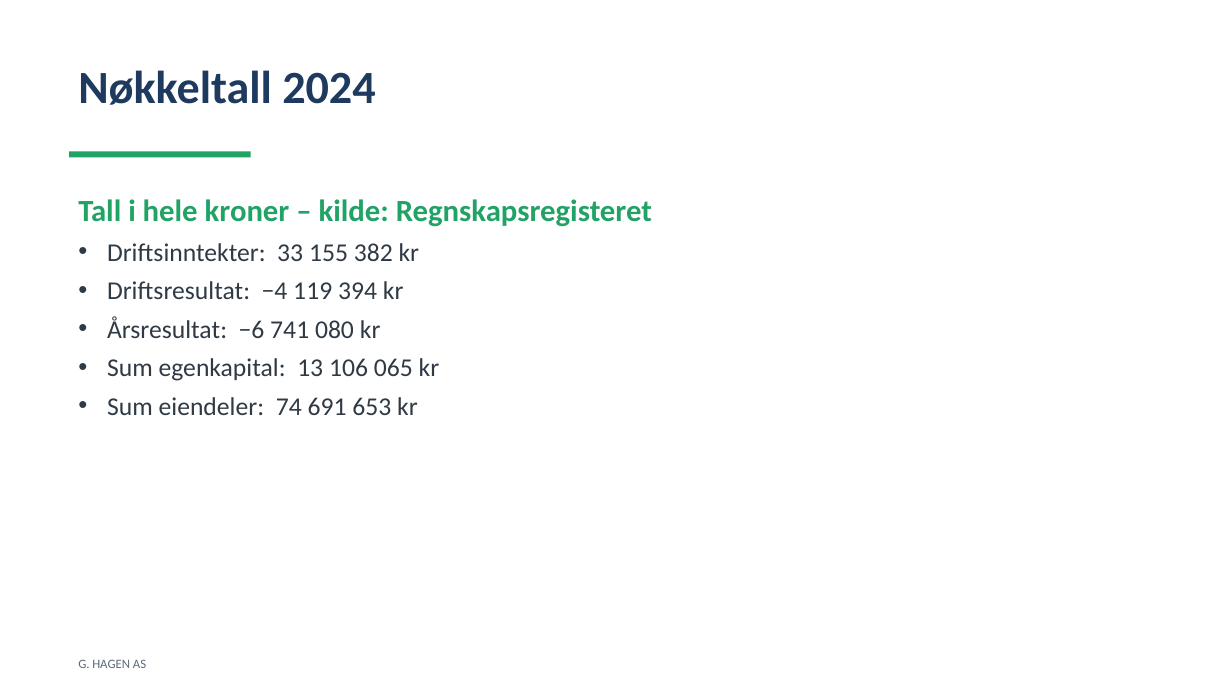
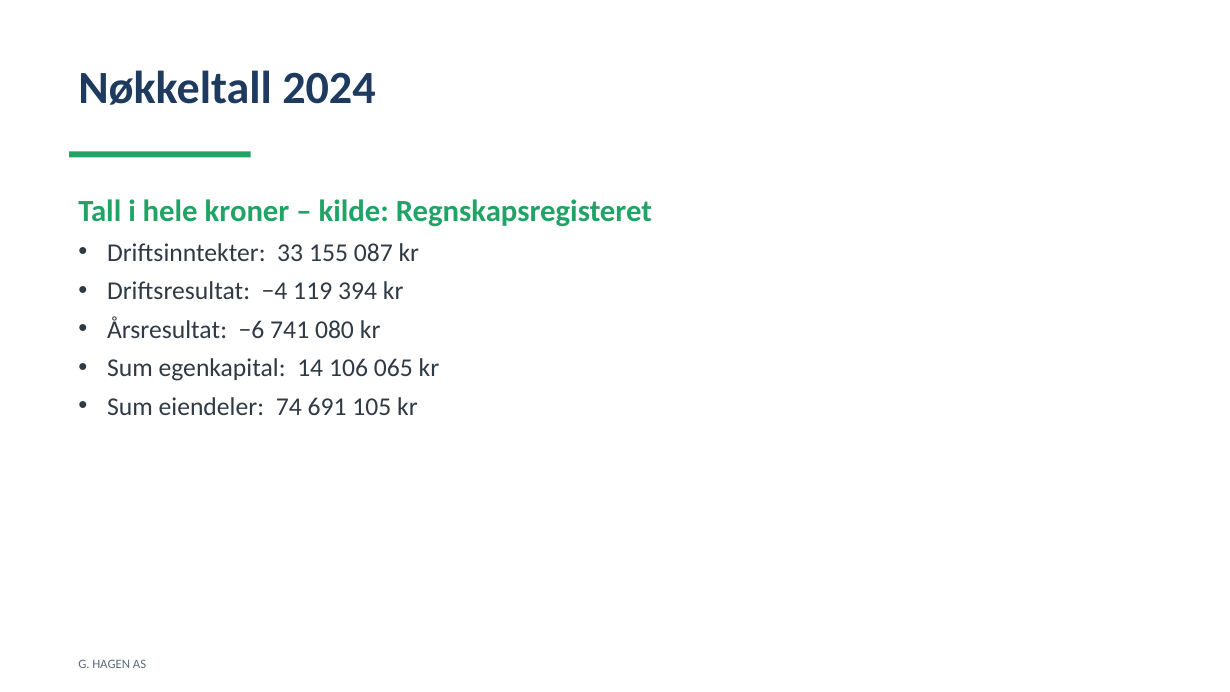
382: 382 -> 087 (373, 253)
13: 13 -> 14 (310, 368)
653: 653 -> 105 (372, 407)
